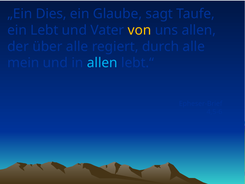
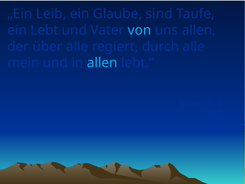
Dies: Dies -> Leib (51, 14)
sagt: sagt -> sind (159, 14)
von colour: yellow -> light blue (140, 30)
